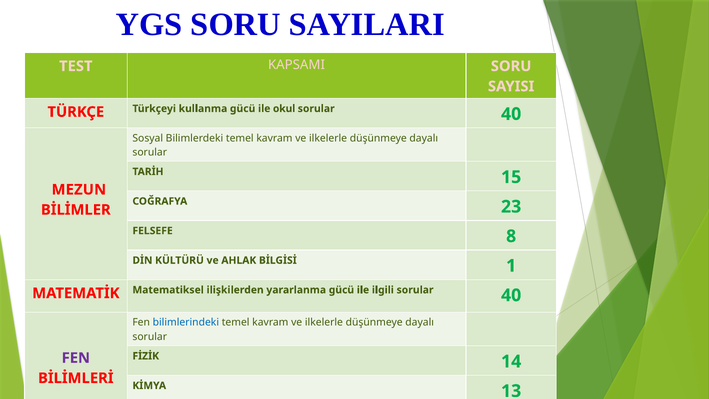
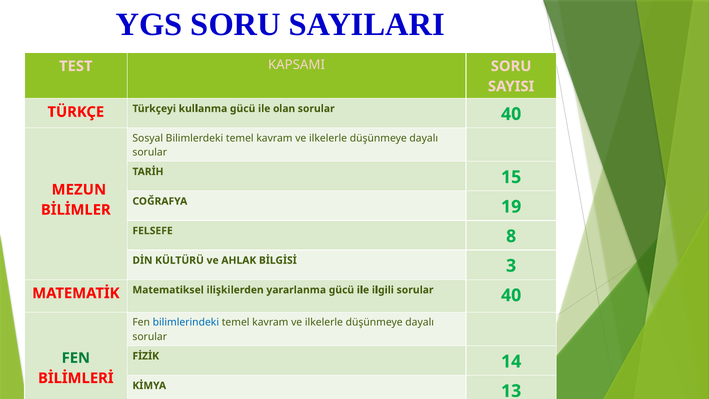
okul: okul -> olan (284, 109)
23: 23 -> 19 (511, 207)
1: 1 -> 3 (511, 266)
FEN colour: purple -> green (76, 358)
